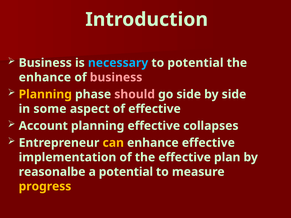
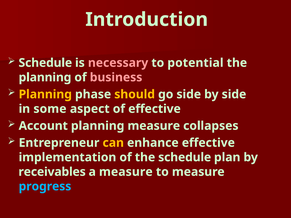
Business: Business -> Schedule (45, 63)
necessary colour: light blue -> pink (118, 63)
enhance: enhance -> planning (45, 77)
should colour: pink -> yellow (135, 94)
planning effective: effective -> measure (154, 126)
the effective: effective -> schedule (185, 157)
reasonalbe: reasonalbe -> receivables (52, 172)
a potential: potential -> measure (126, 172)
progress colour: yellow -> light blue (45, 187)
